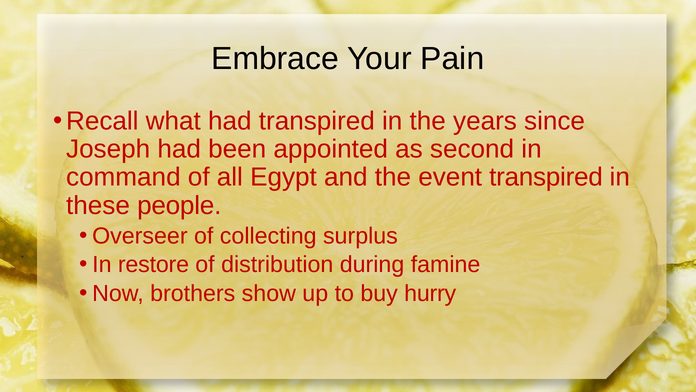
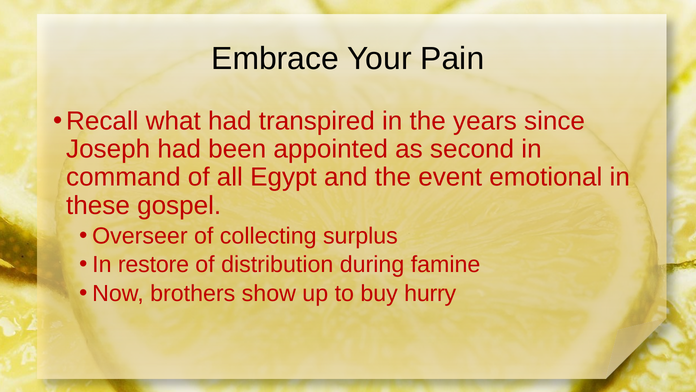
event transpired: transpired -> emotional (546, 177)
people: people -> gospel (179, 205)
